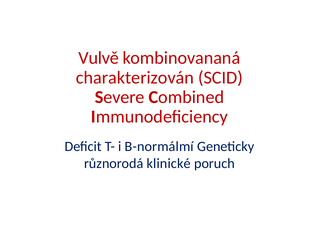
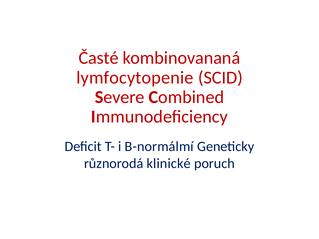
Vulvě: Vulvě -> Časté (99, 58)
charakterizován: charakterizován -> lymfocytopenie (135, 78)
